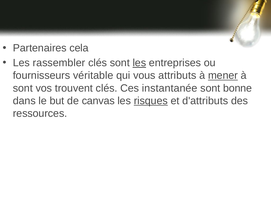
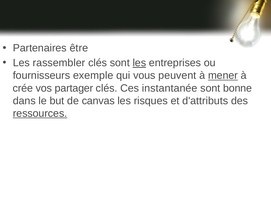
cela: cela -> être (79, 48)
véritable: véritable -> exemple (93, 76)
attributs: attributs -> peuvent (177, 76)
sont: sont -> crée (23, 88)
trouvent: trouvent -> partager (74, 88)
risques underline: present -> none (151, 101)
ressources underline: none -> present (40, 114)
